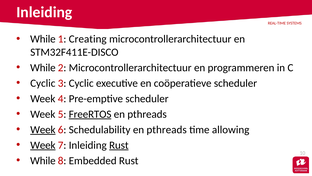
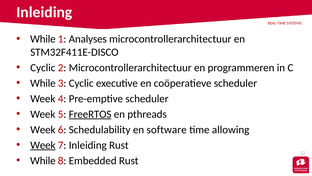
Creating: Creating -> Analyses (88, 39)
While: While -> Cyclic (43, 68)
Cyclic: Cyclic -> While (43, 83)
Week underline: present -> none (43, 129)
Schedulability en pthreads: pthreads -> software (167, 129)
Rust underline: present -> none (119, 145)
